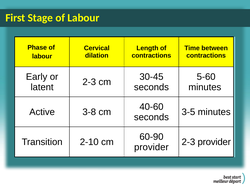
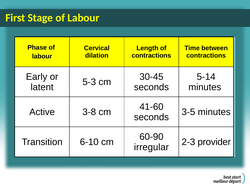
5-60: 5-60 -> 5-14 (206, 77)
2-3: 2-3 -> 5-3 (89, 82)
40-60: 40-60 -> 41-60 (151, 106)
2-10: 2-10 -> 6-10 (89, 142)
provider: provider -> irregular (151, 147)
